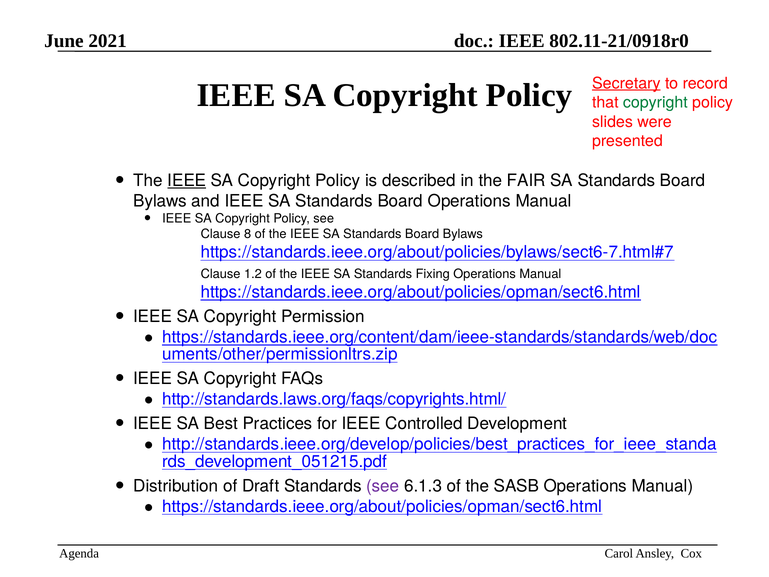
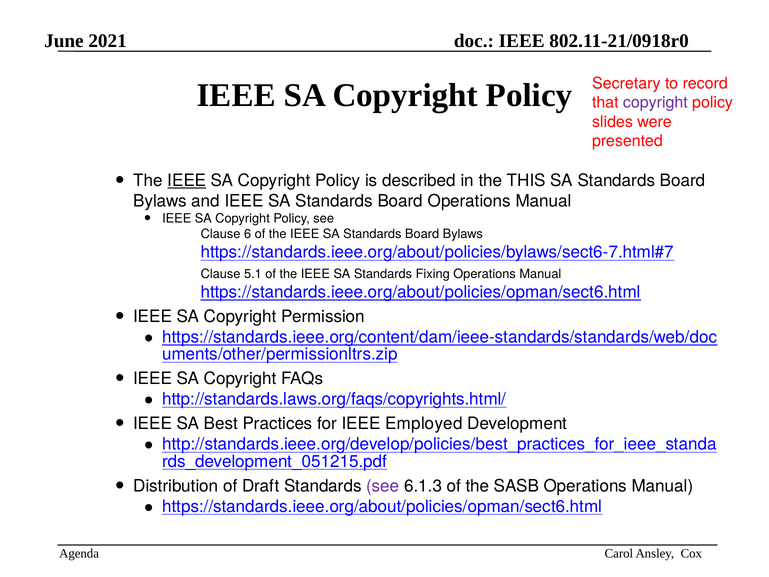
Secretary underline: present -> none (626, 83)
copyright colour: green -> purple (655, 102)
FAIR: FAIR -> THIS (526, 180)
8: 8 -> 6 (248, 234)
1.2: 1.2 -> 5.1 (253, 274)
Controlled: Controlled -> Employed (424, 424)
